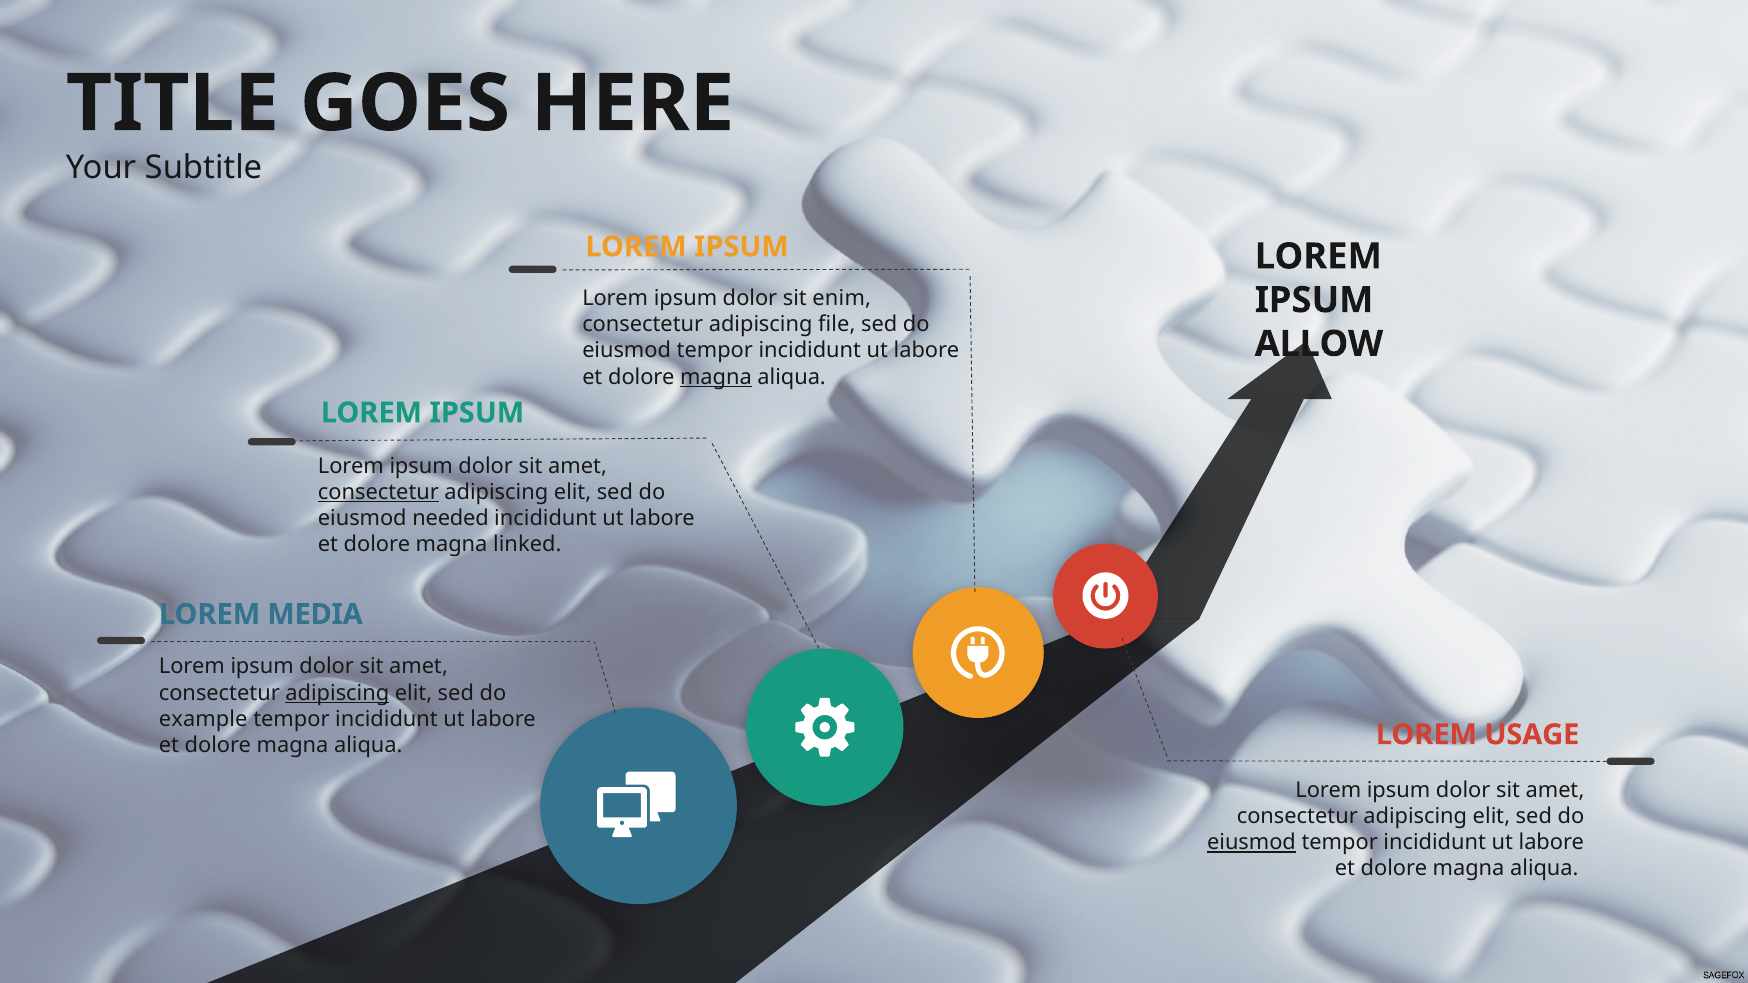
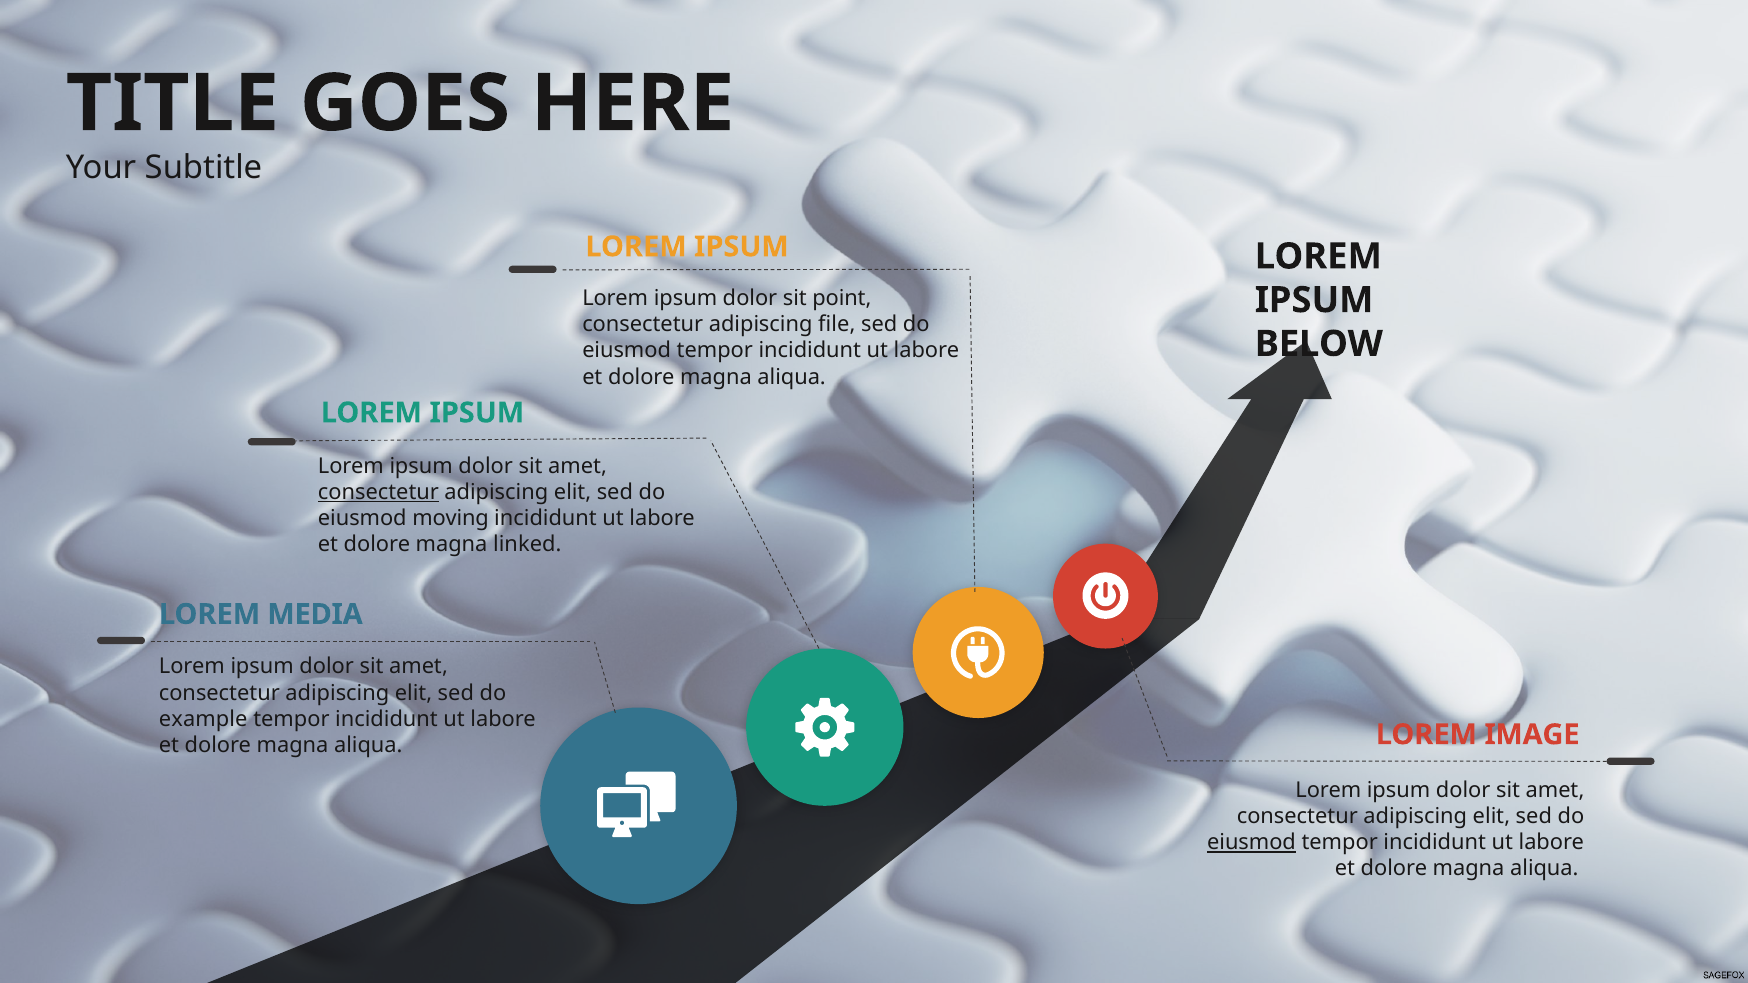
enim: enim -> point (842, 298)
ALLOW: ALLOW -> BELOW (1319, 344)
magna underline: present -> none (716, 377)
needed: needed -> moving (451, 519)
adipiscing underline: present -> none (337, 693)
USAGE: USAGE -> IMAGE (1532, 735)
